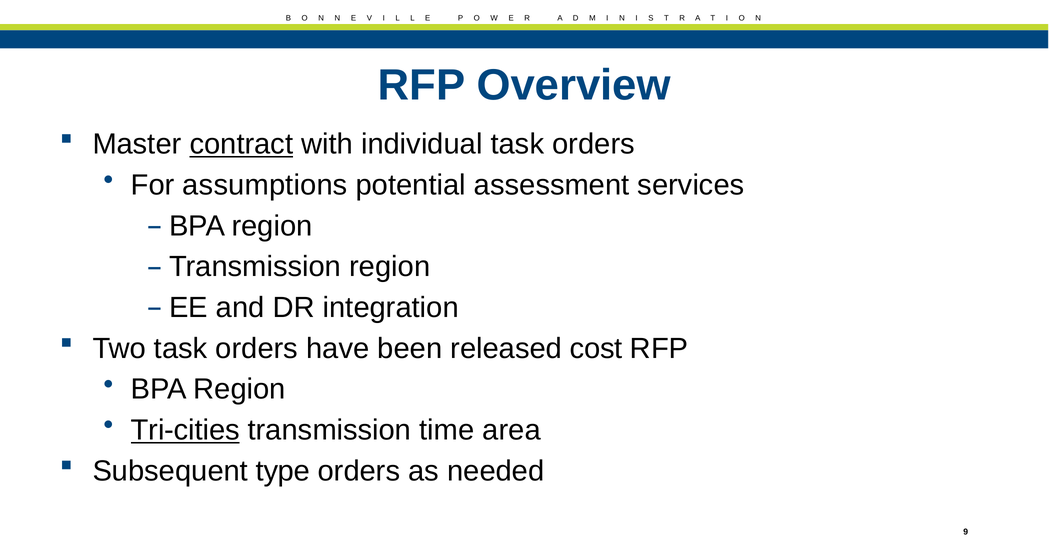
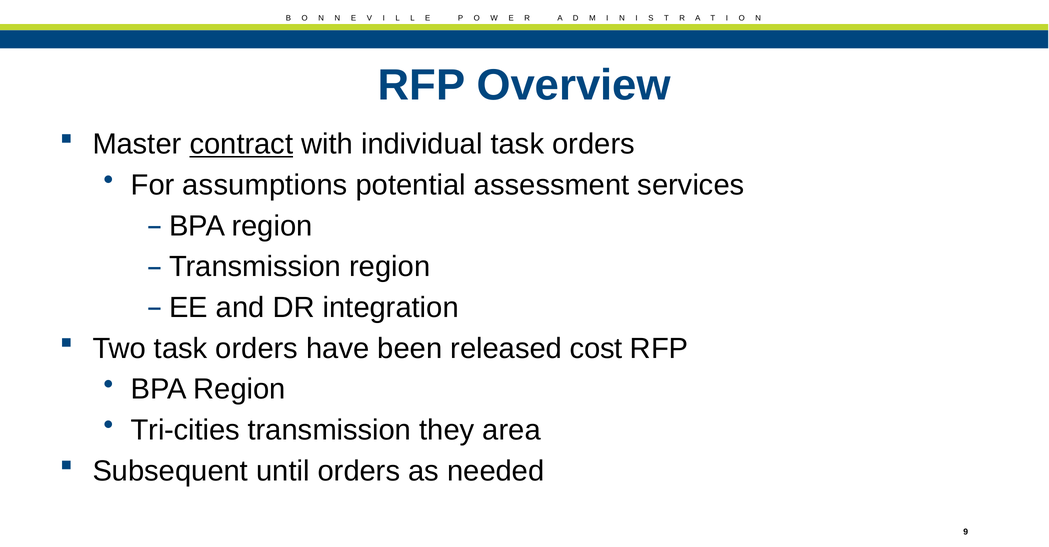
Tri-cities underline: present -> none (185, 430)
time: time -> they (447, 430)
type: type -> until (283, 470)
